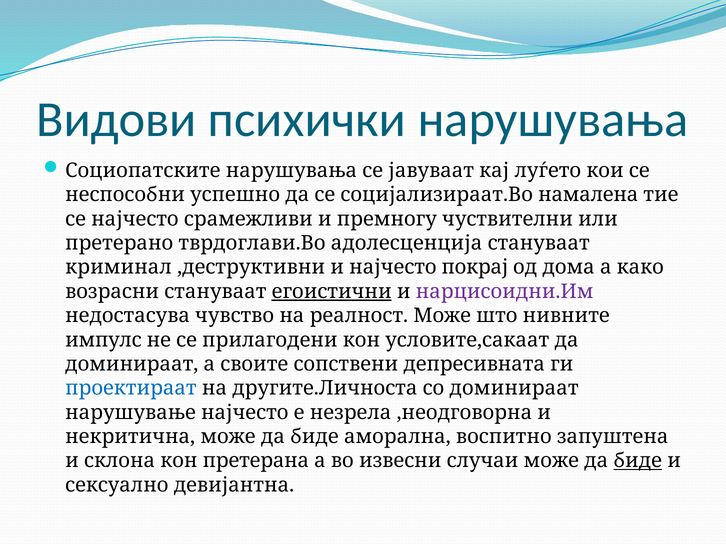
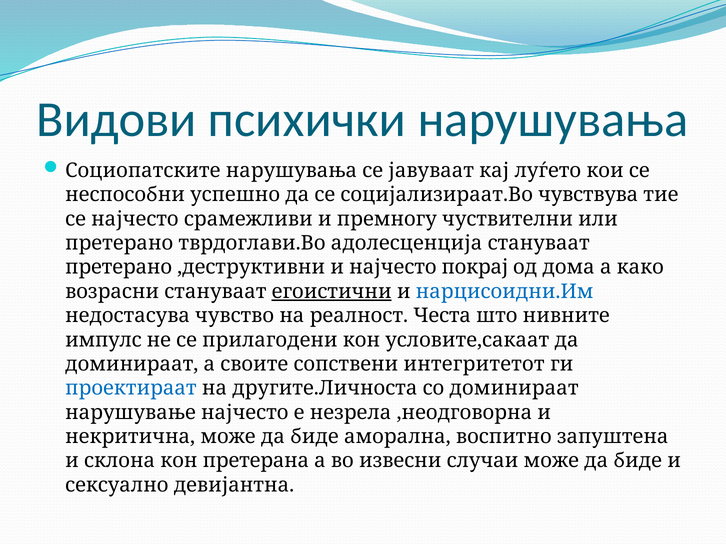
намалена: намалена -> чувствува (588, 195)
криминал: криминал -> претерано (119, 268)
нарцисоидни.Им colour: purple -> blue (505, 292)
реалност Може: Може -> Честа (442, 316)
депресивната: депресивната -> интегритетот (474, 364)
биде underline: present -> none (638, 461)
